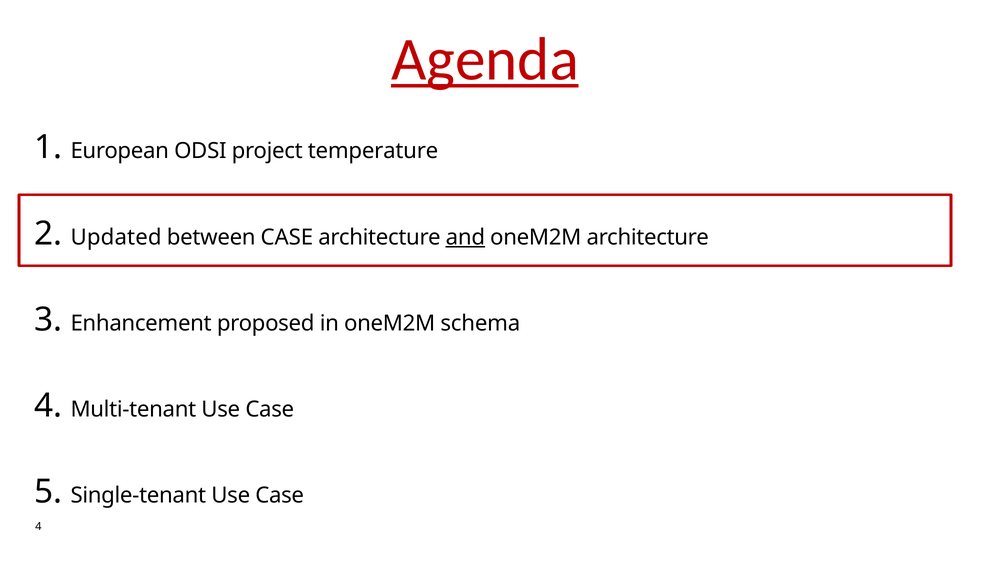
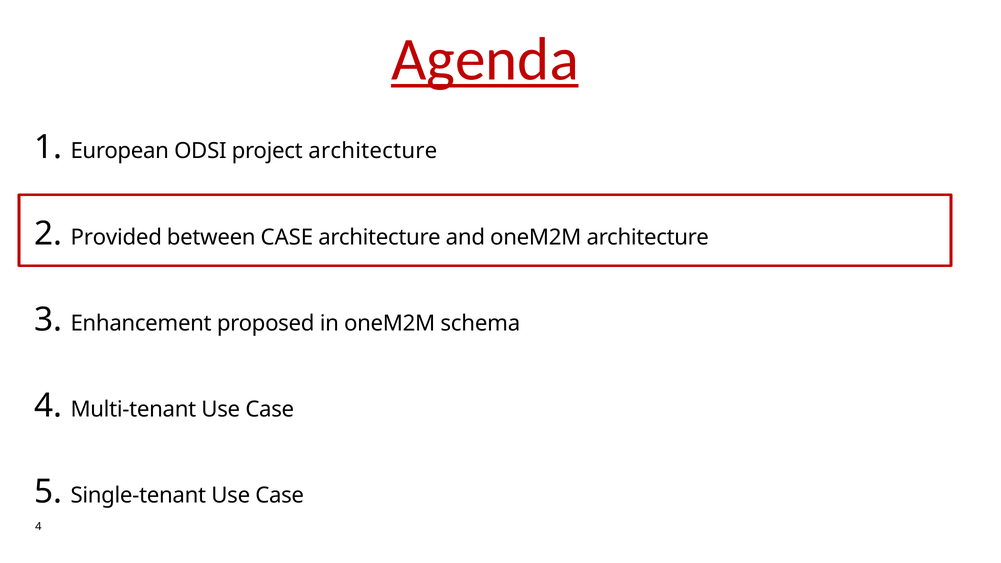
project temperature: temperature -> architecture (373, 151)
Updated: Updated -> Provided (116, 237)
and underline: present -> none (465, 237)
